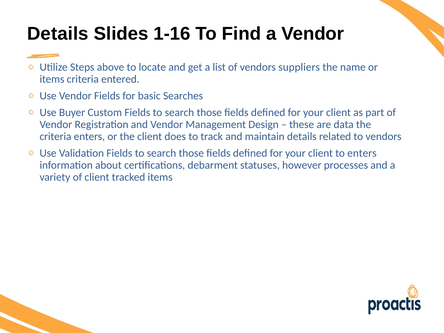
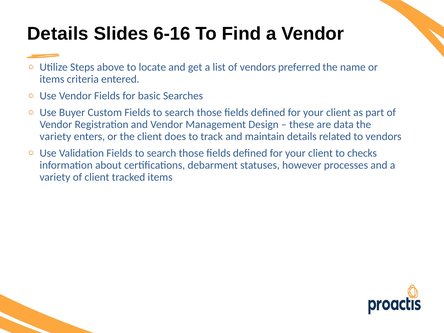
1-16: 1-16 -> 6-16 (172, 34)
suppliers: suppliers -> preferred (299, 67)
criteria: criteria -> variety (55, 136)
to enters: enters -> checks (362, 153)
